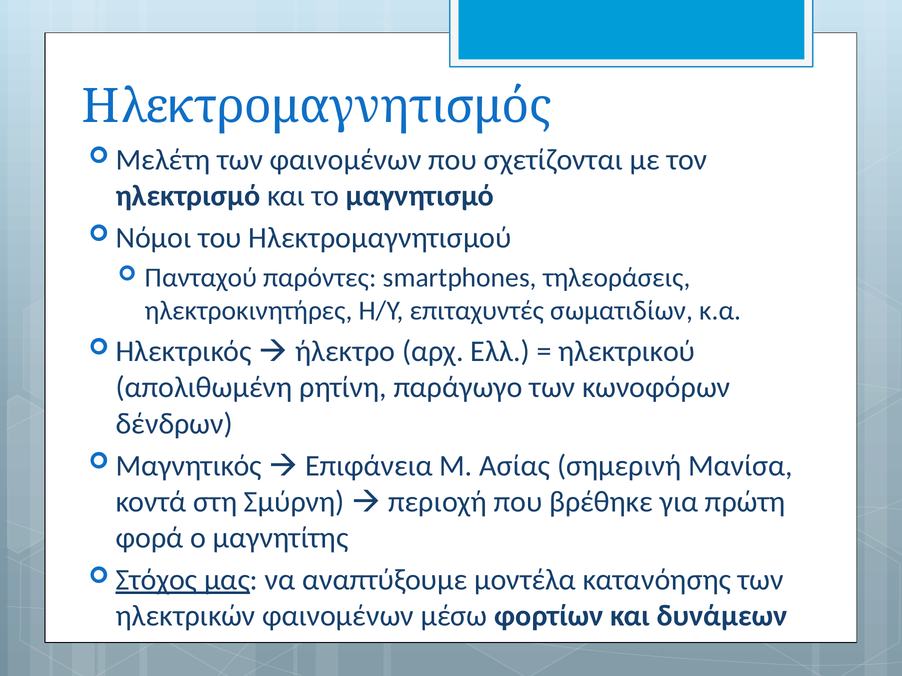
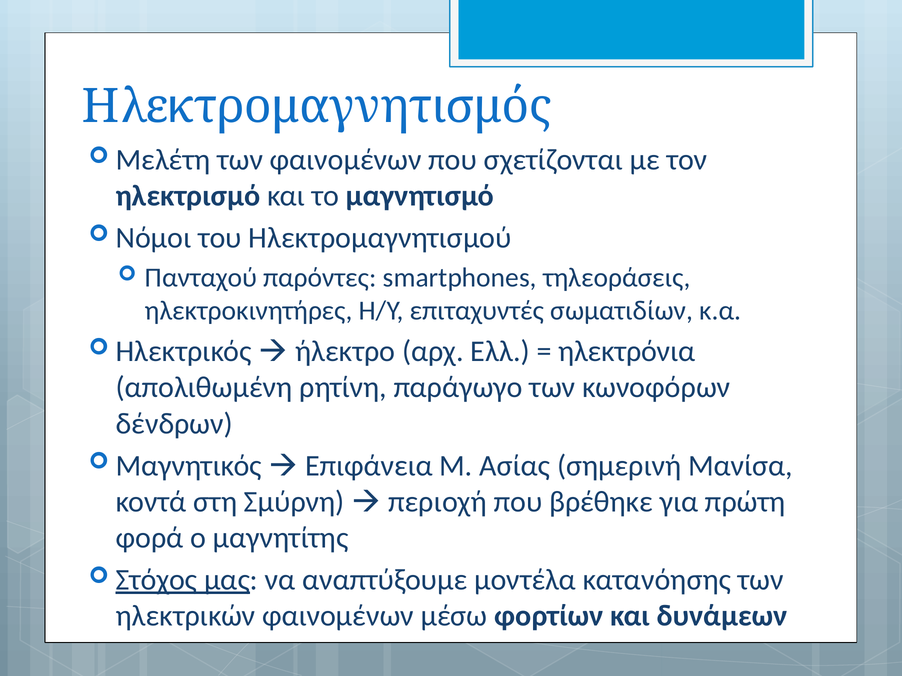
ηλεκτρικού: ηλεκτρικού -> ηλεκτρόνια (627, 352)
